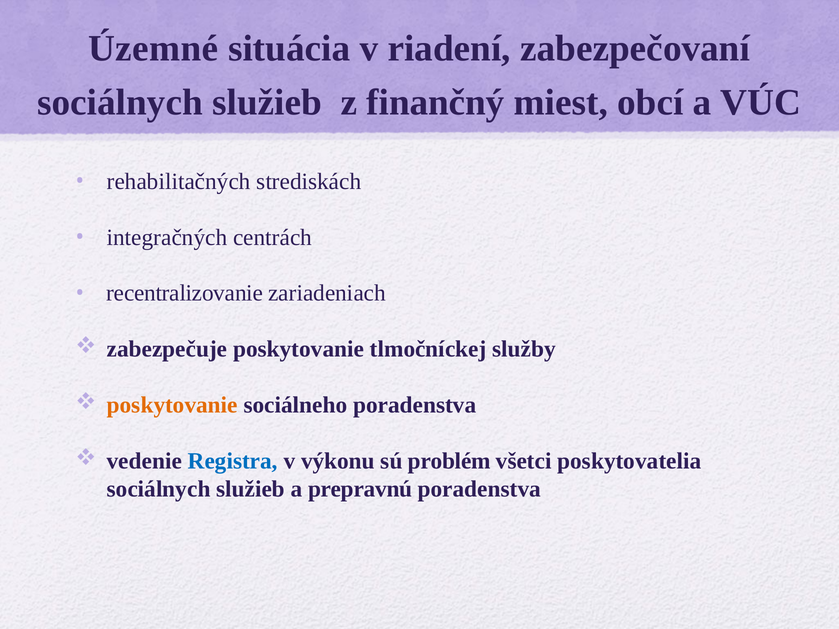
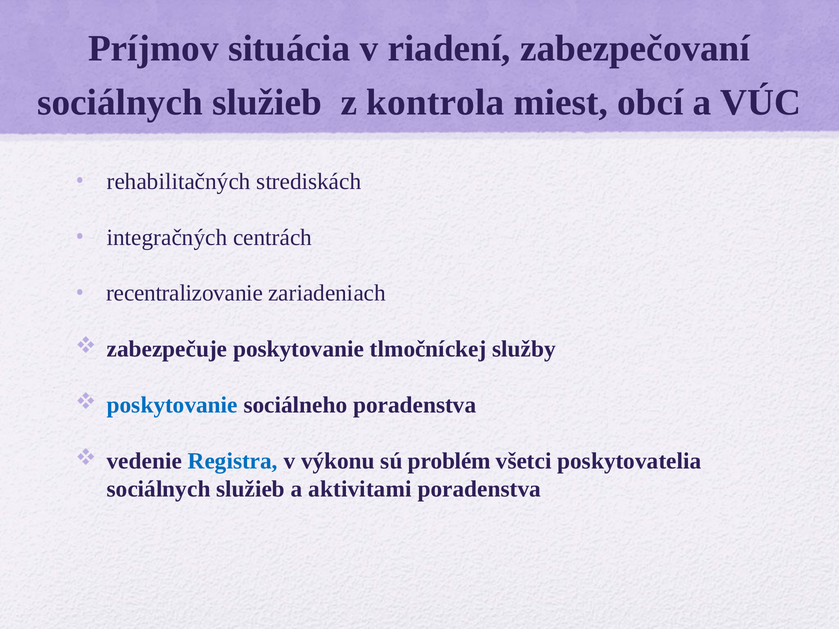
Územné: Územné -> Príjmov (153, 49)
finančný: finančný -> kontrola (435, 102)
poskytovanie colour: orange -> blue (172, 405)
prepravnú: prepravnú -> aktivitami (360, 489)
